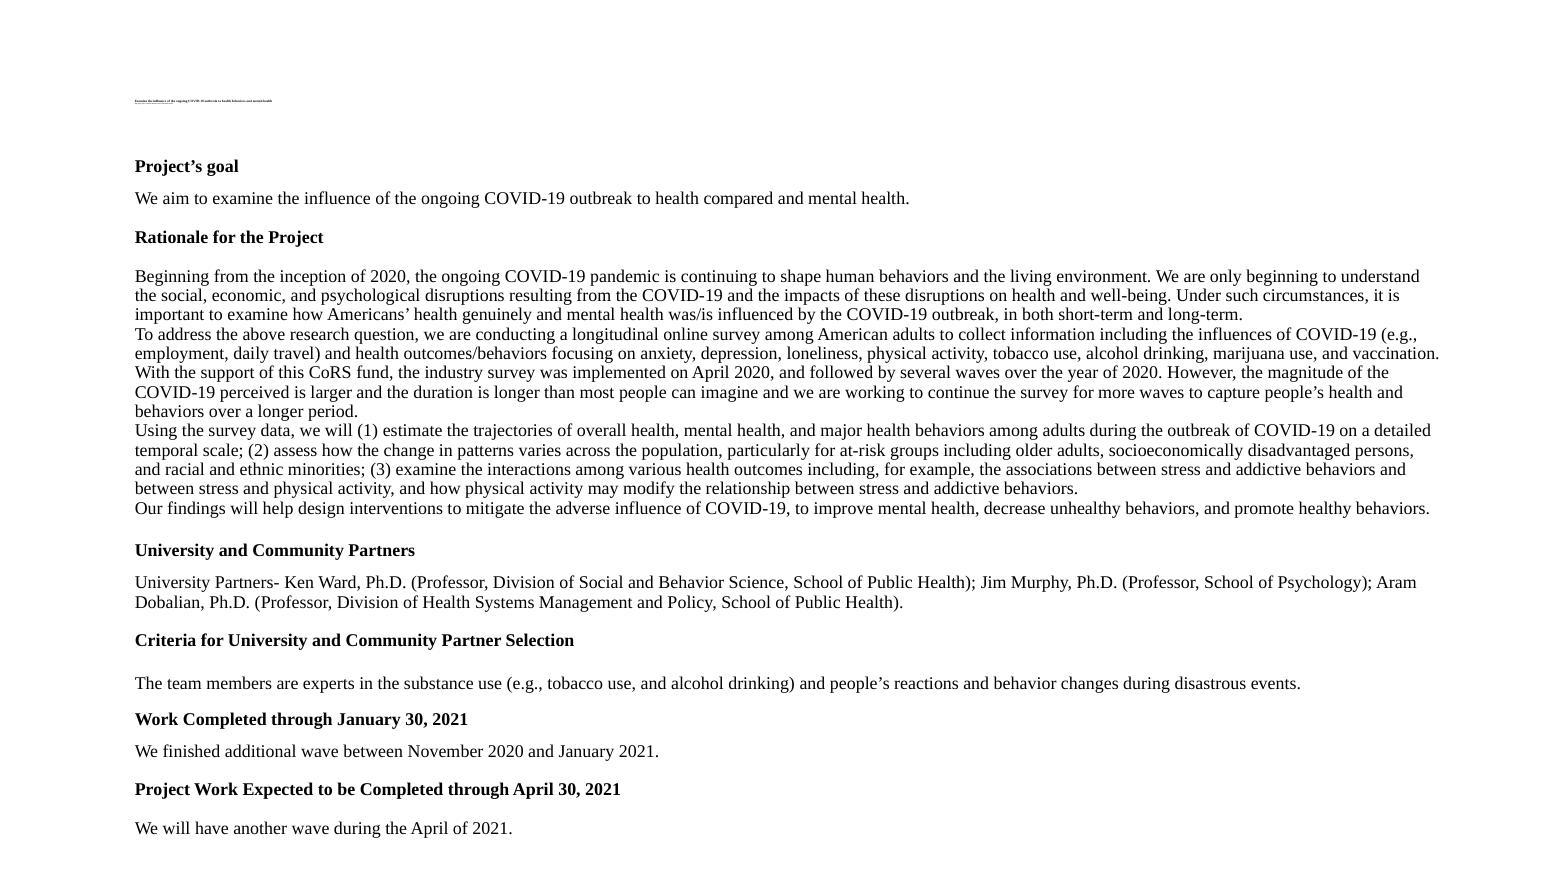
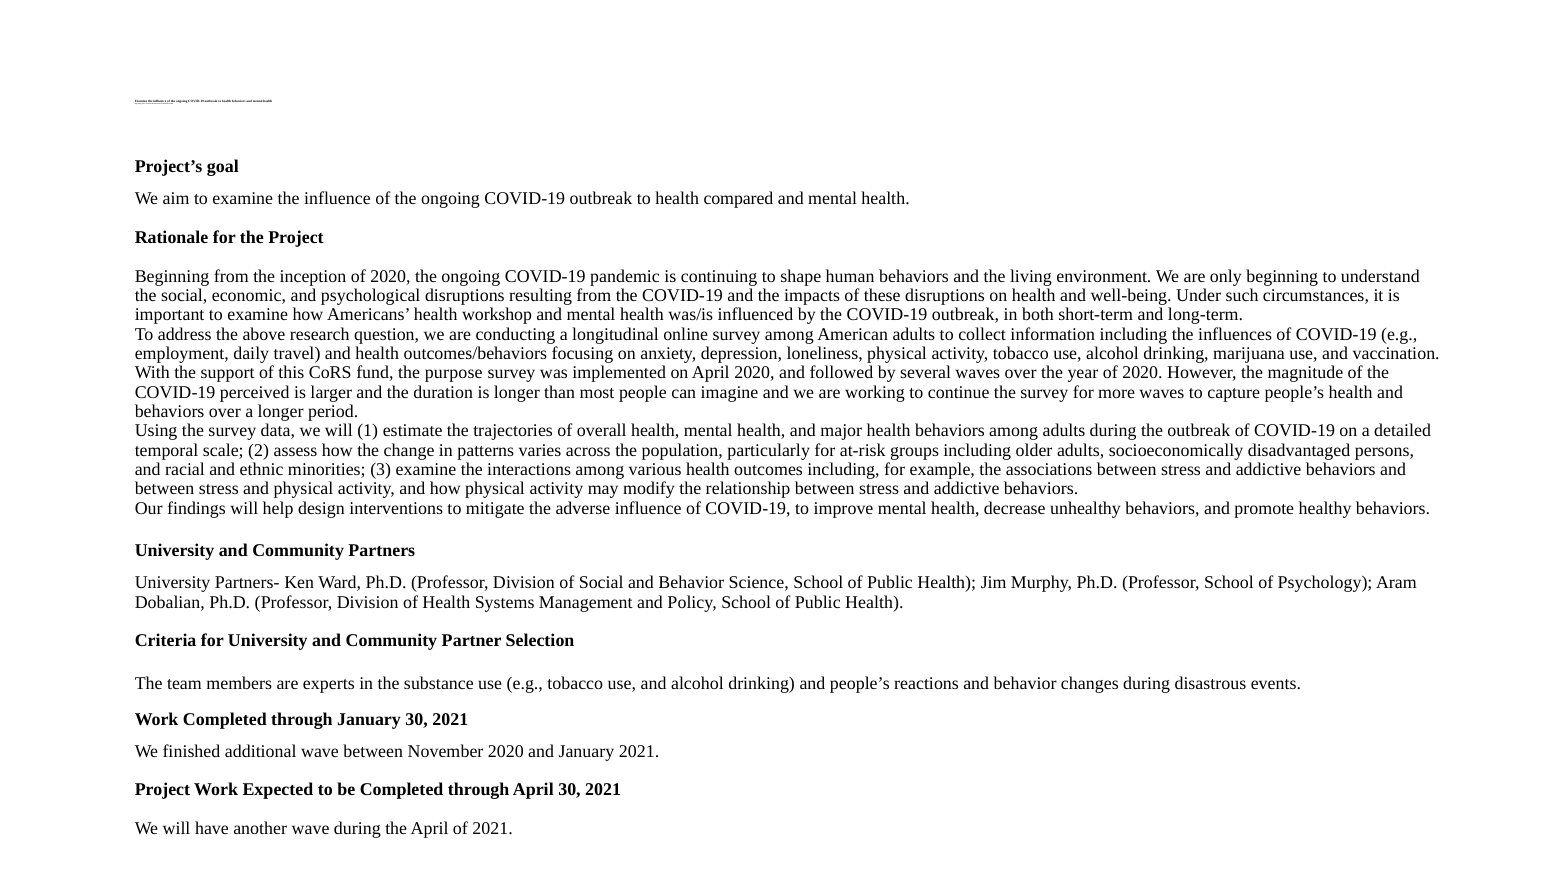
genuinely: genuinely -> workshop (497, 315)
industry: industry -> purpose (454, 373)
